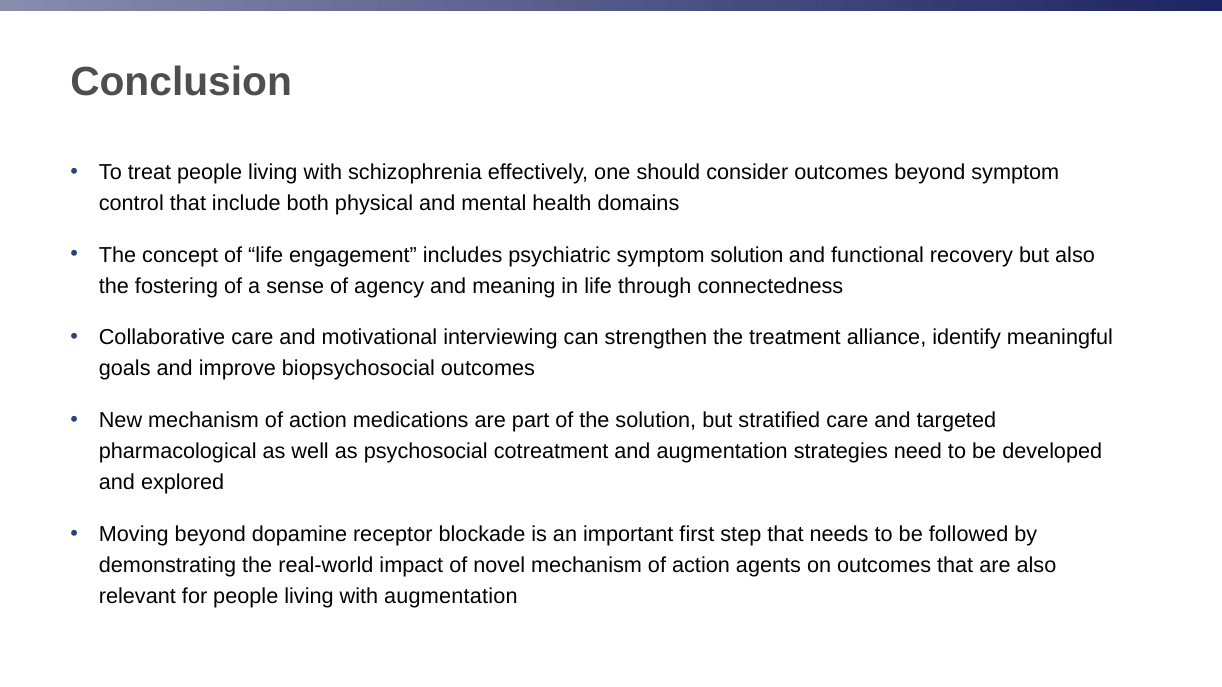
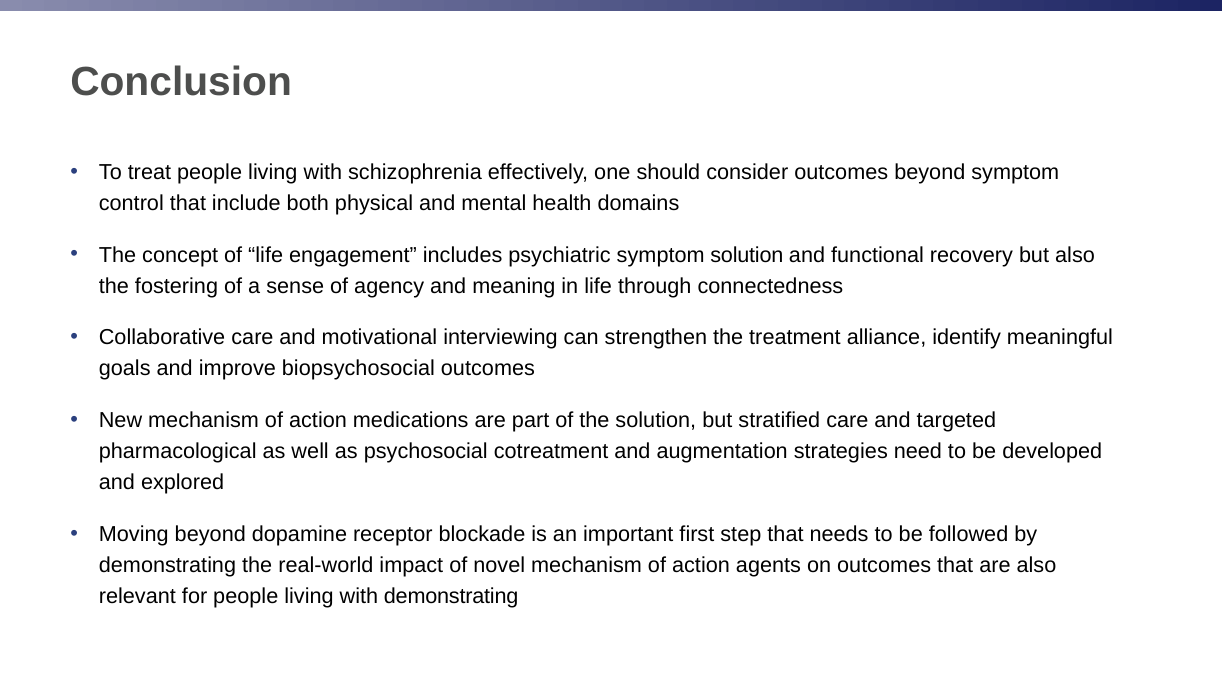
with augmentation: augmentation -> demonstrating (451, 597)
